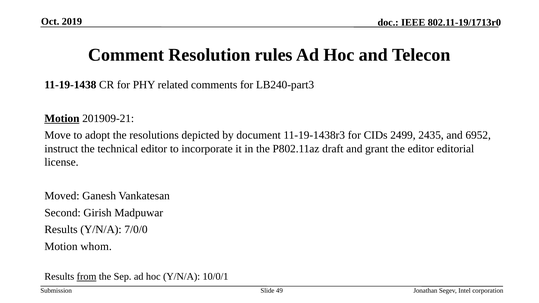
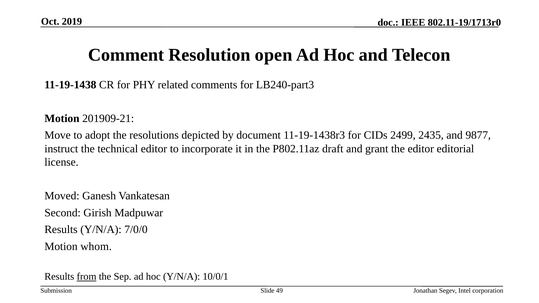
rules: rules -> open (274, 55)
Motion underline: present -> none (62, 118)
6952: 6952 -> 9877 (478, 135)
